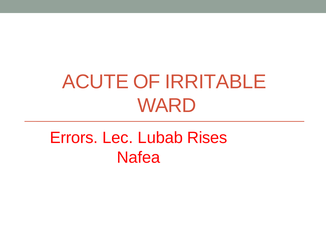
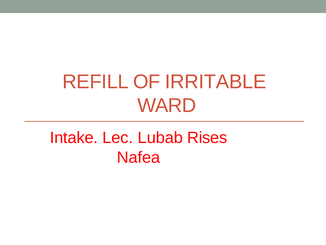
ACUTE: ACUTE -> REFILL (96, 82)
Errors: Errors -> Intake (74, 138)
